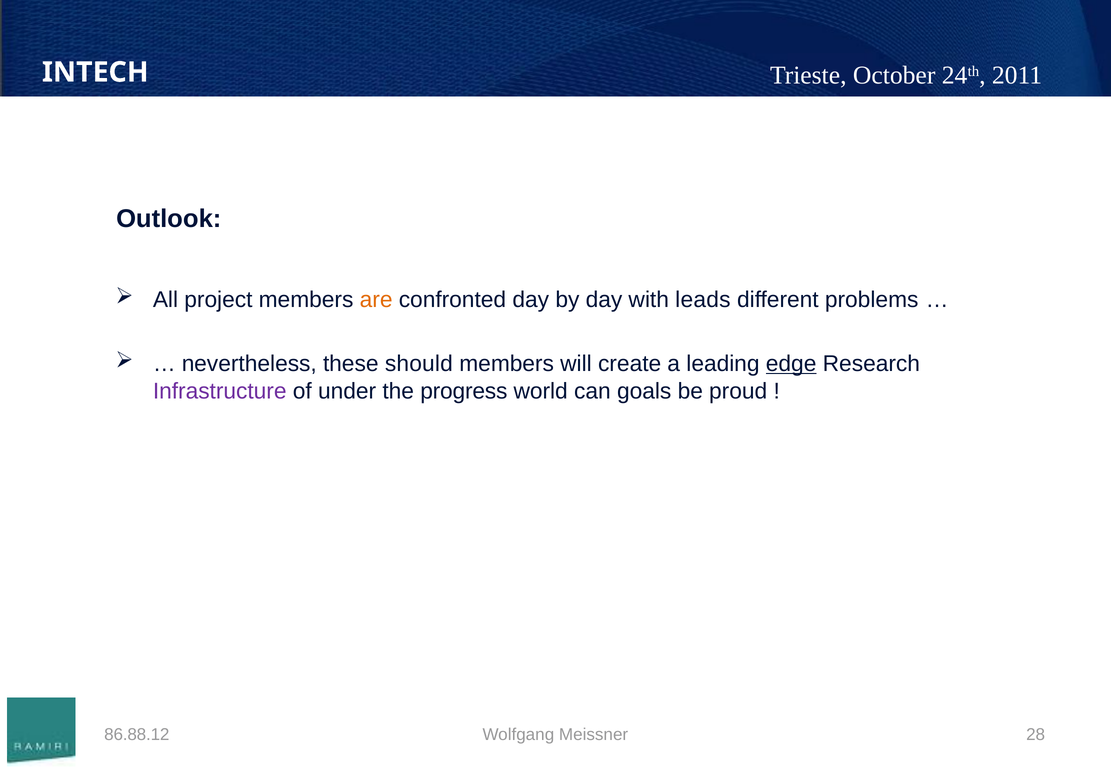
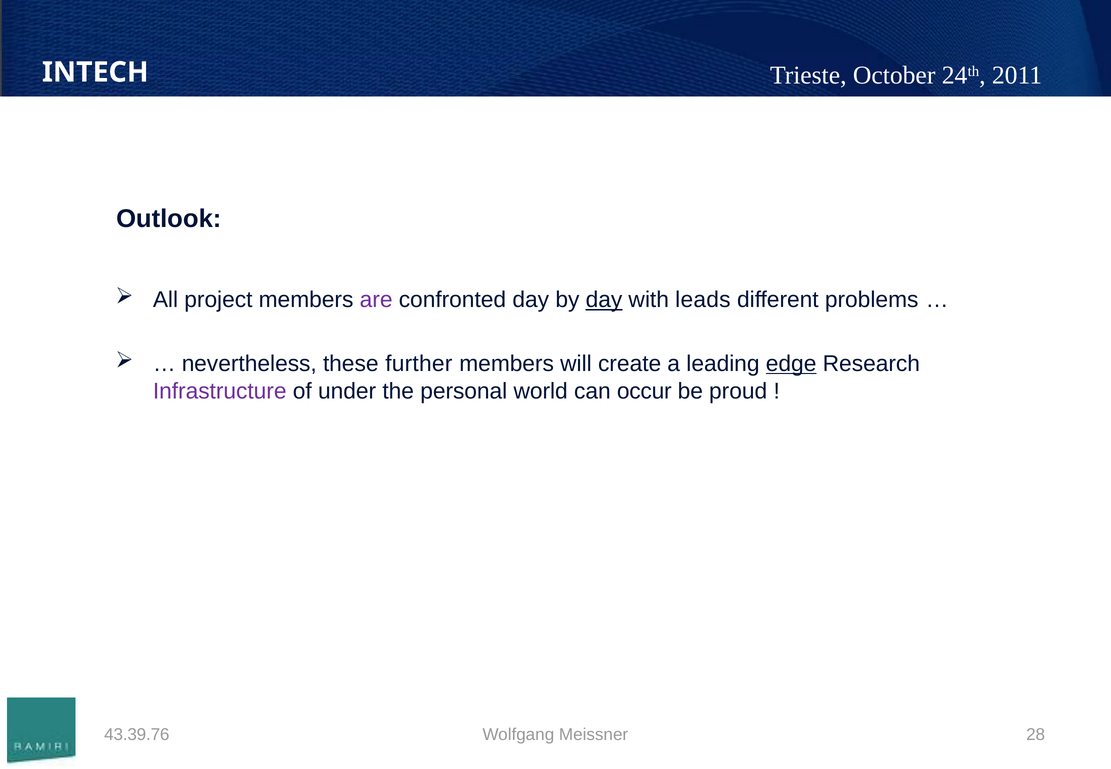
are colour: orange -> purple (376, 300)
day underline: none -> present (604, 300)
should: should -> further (419, 364)
progress: progress -> personal (464, 391)
goals: goals -> occur (644, 391)
86.88.12: 86.88.12 -> 43.39.76 (137, 735)
